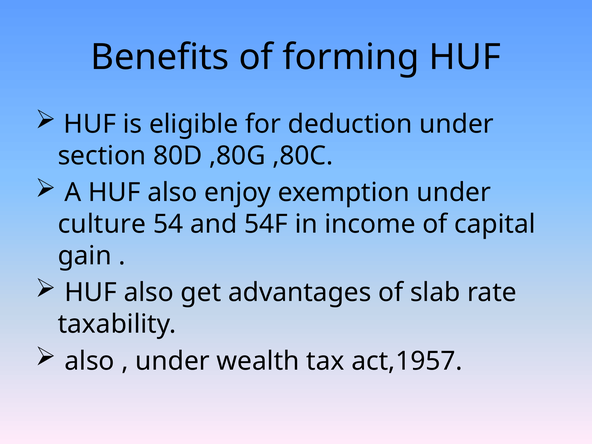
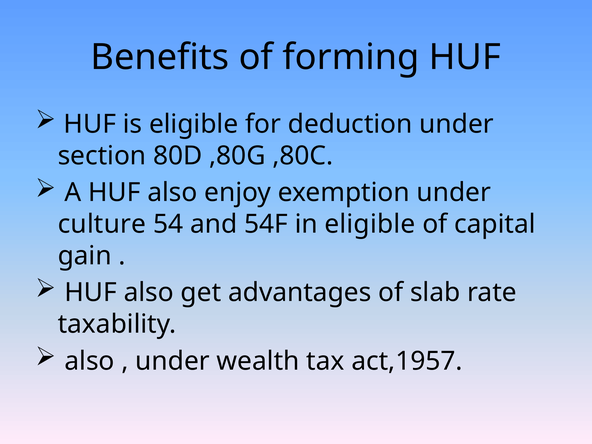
in income: income -> eligible (370, 224)
